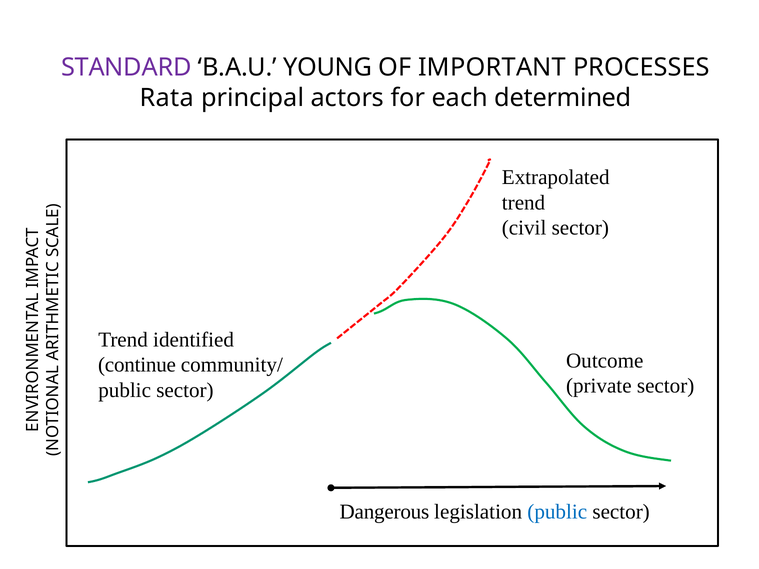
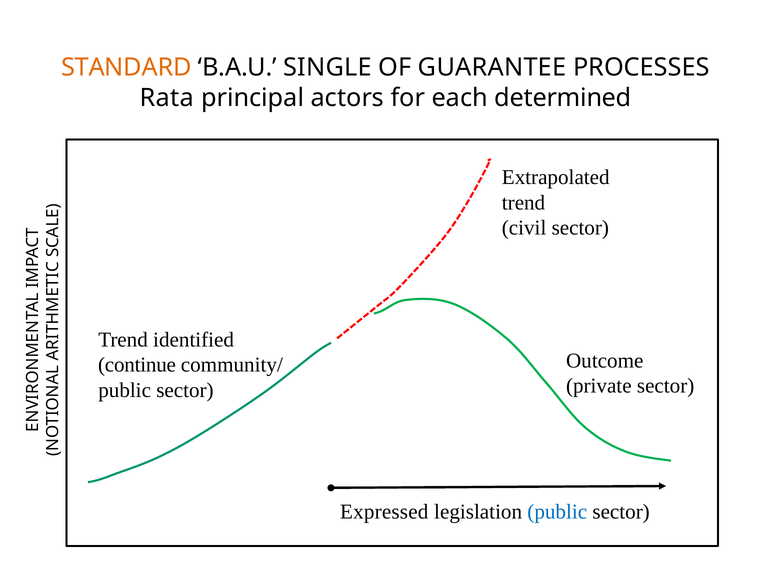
STANDARD colour: purple -> orange (126, 68)
YOUNG: YOUNG -> SINGLE (327, 68)
IMPORTANT: IMPORTANT -> GUARANTEE (492, 68)
Dangerous: Dangerous -> Expressed (384, 512)
